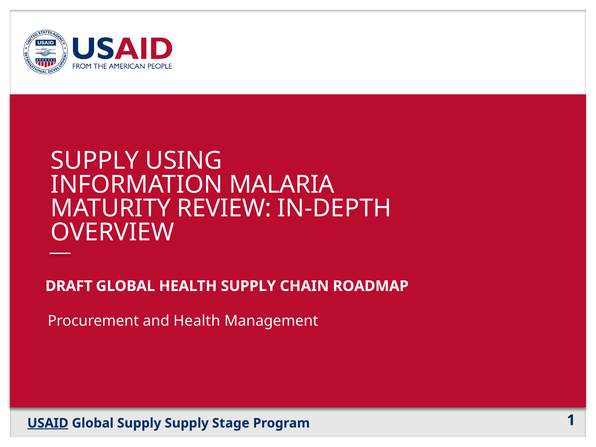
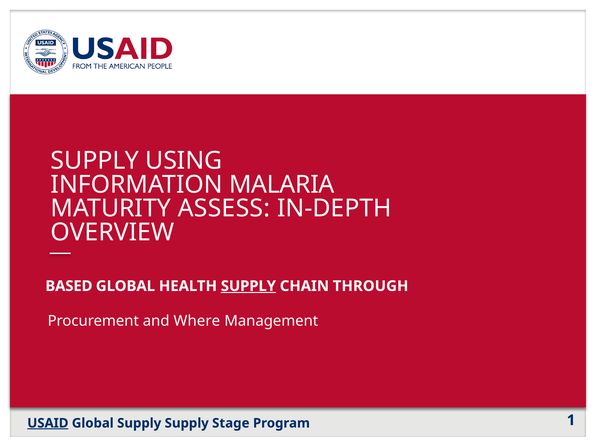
REVIEW: REVIEW -> ASSESS (224, 208)
DRAFT: DRAFT -> BASED (69, 286)
SUPPLY underline: none -> present (248, 286)
ROADMAP: ROADMAP -> THROUGH (371, 286)
and Health: Health -> Where (197, 321)
